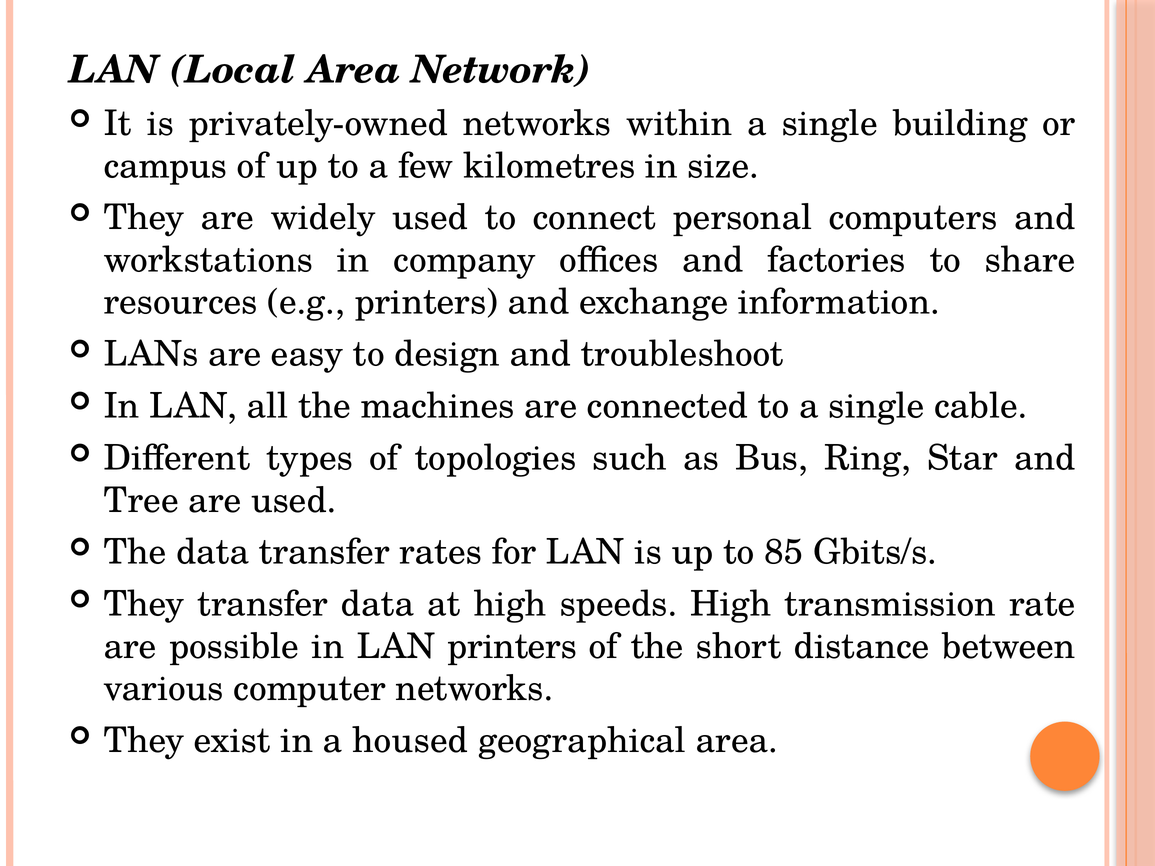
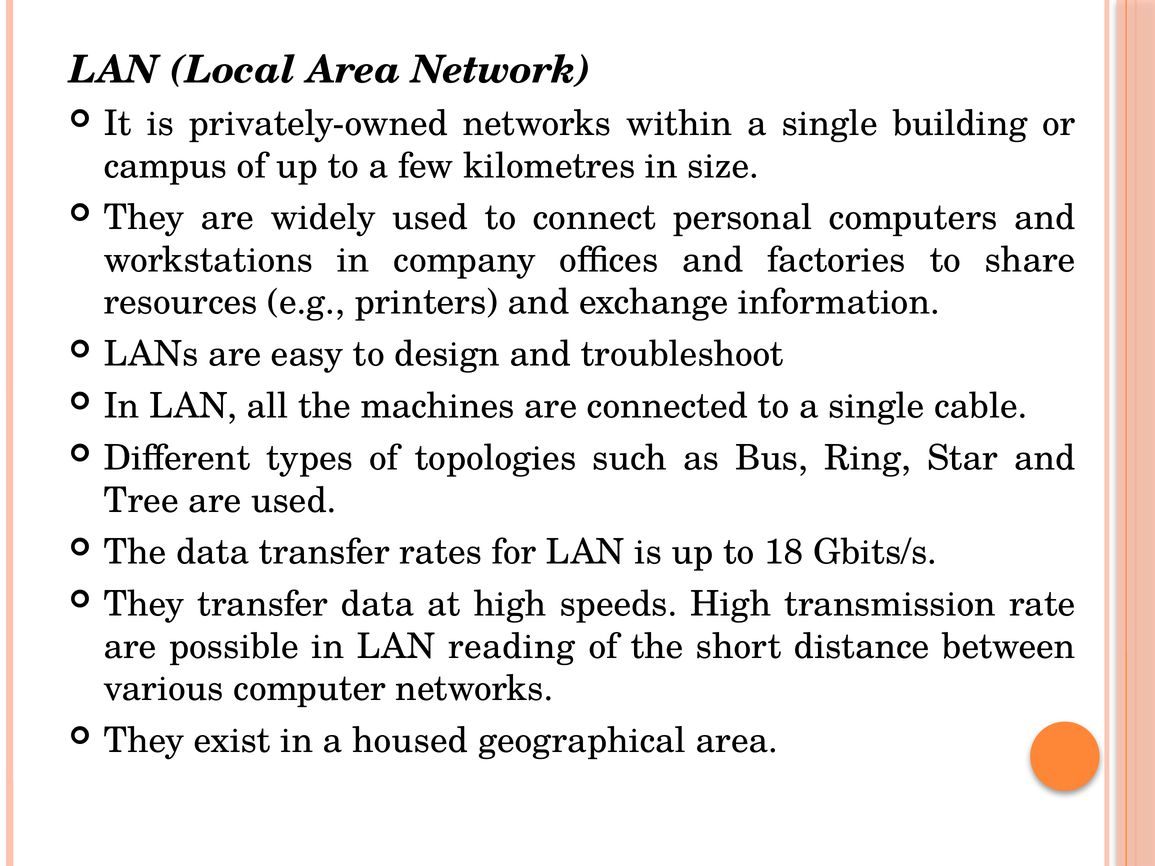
85: 85 -> 18 (784, 552)
LAN printers: printers -> reading (512, 647)
